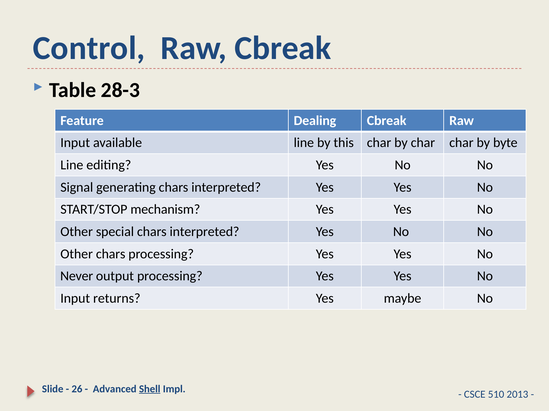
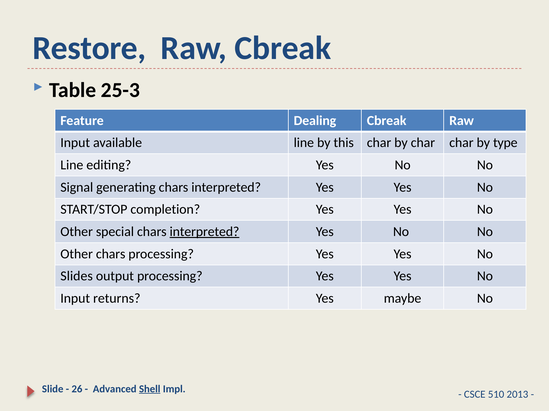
Control: Control -> Restore (89, 48)
28-3: 28-3 -> 25-3 (120, 90)
byte: byte -> type (505, 143)
mechanism: mechanism -> completion (165, 210)
interpreted underline: none -> present (204, 232)
Never: Never -> Slides (77, 277)
